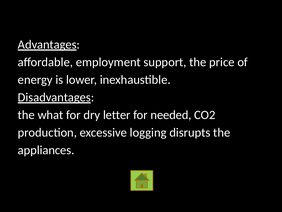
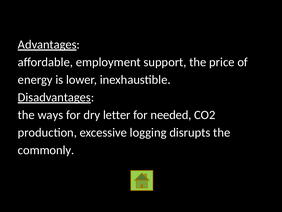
what: what -> ways (50, 115)
appliances: appliances -> commonly (46, 150)
